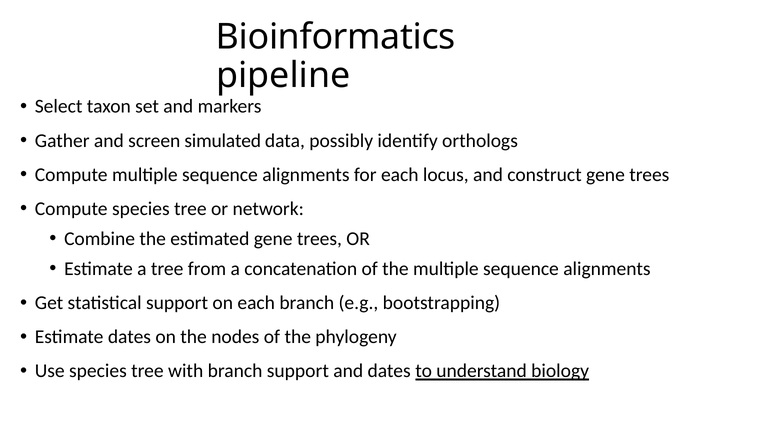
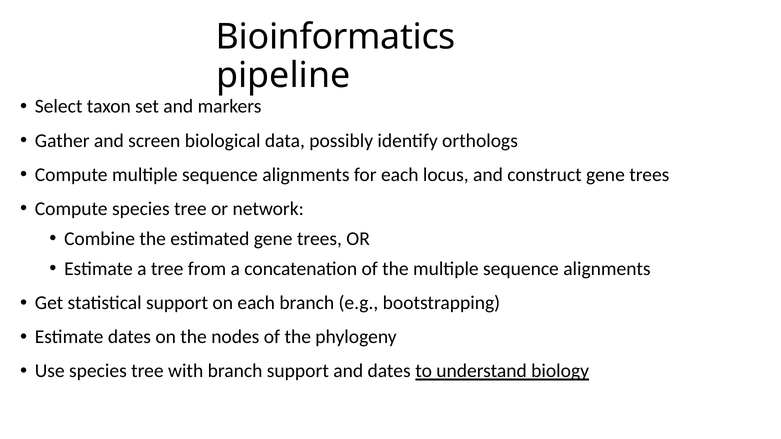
simulated: simulated -> biological (223, 141)
